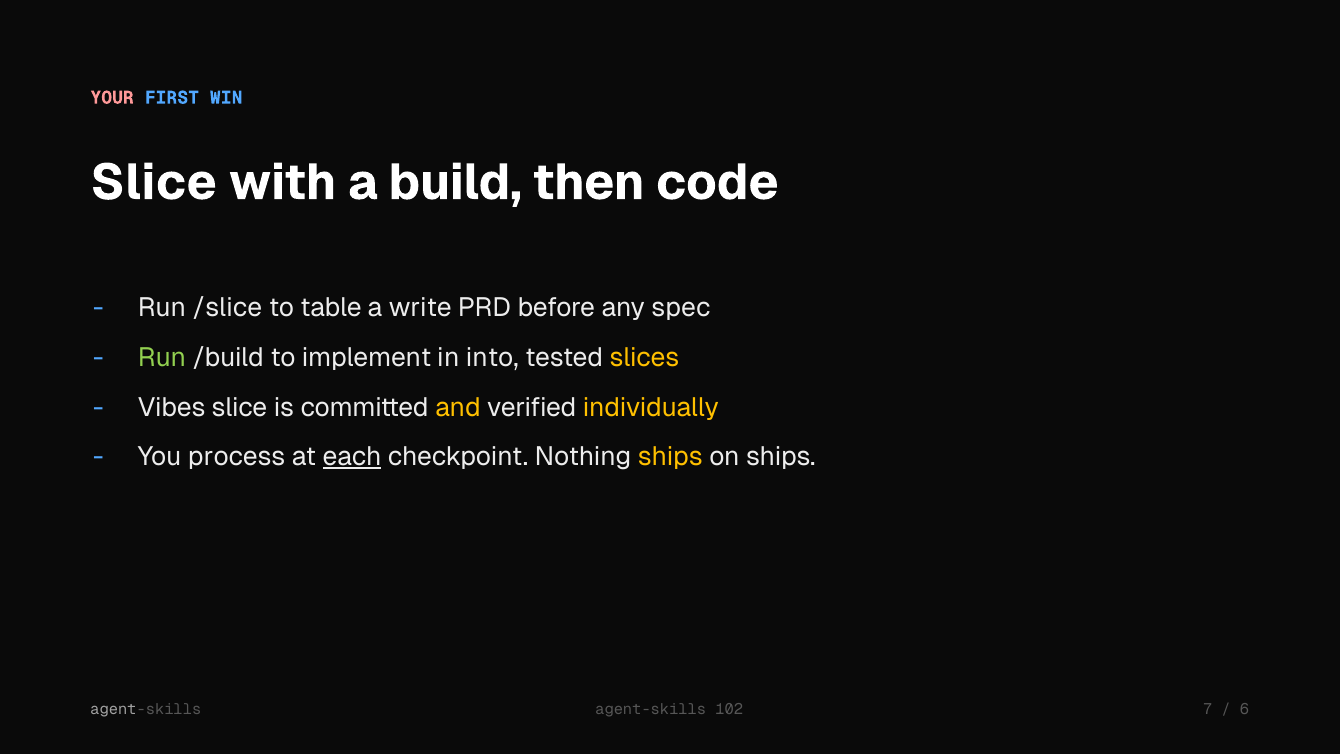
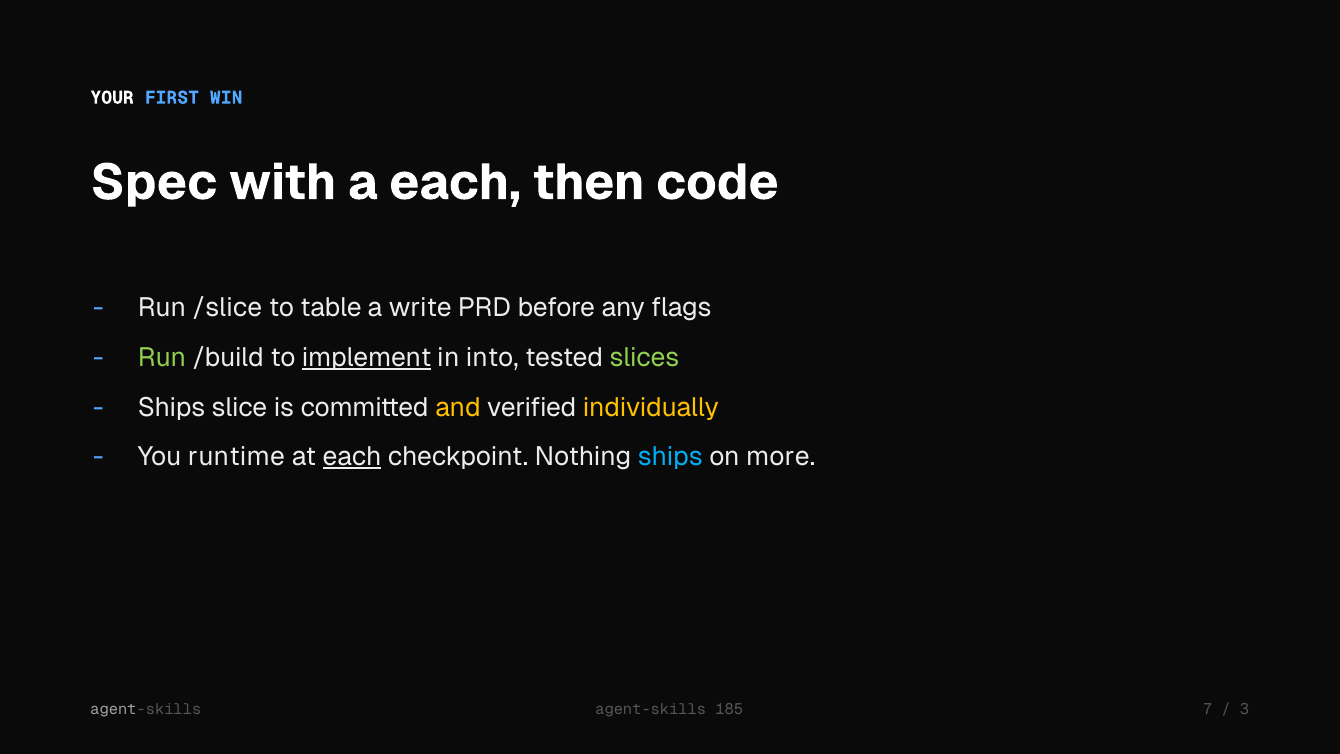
YOUR colour: pink -> white (112, 98)
Slice: Slice -> Spec (154, 182)
a build: build -> each (455, 182)
spec: spec -> flags (681, 308)
implement underline: none -> present (367, 358)
slices colour: yellow -> light green (644, 358)
Vibes: Vibes -> Ships (172, 407)
process: process -> runtime (237, 457)
ships colour: yellow -> light blue (670, 457)
on ships: ships -> more (781, 457)
102: 102 -> 185 (729, 709)
6: 6 -> 3 (1244, 709)
